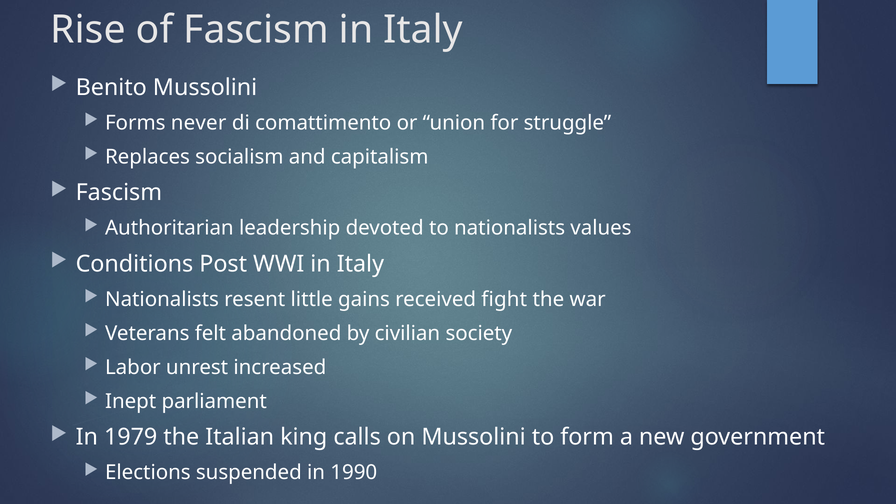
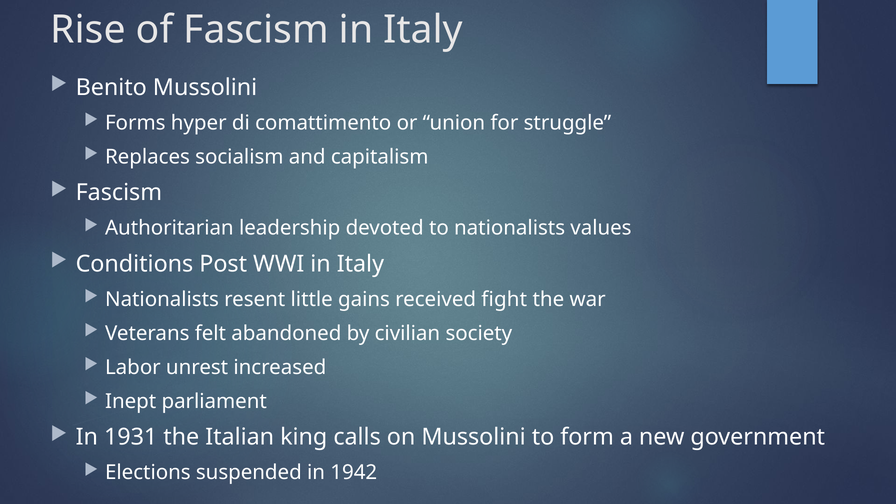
never: never -> hyper (199, 123)
1979: 1979 -> 1931 (131, 437)
1990: 1990 -> 1942 (354, 473)
